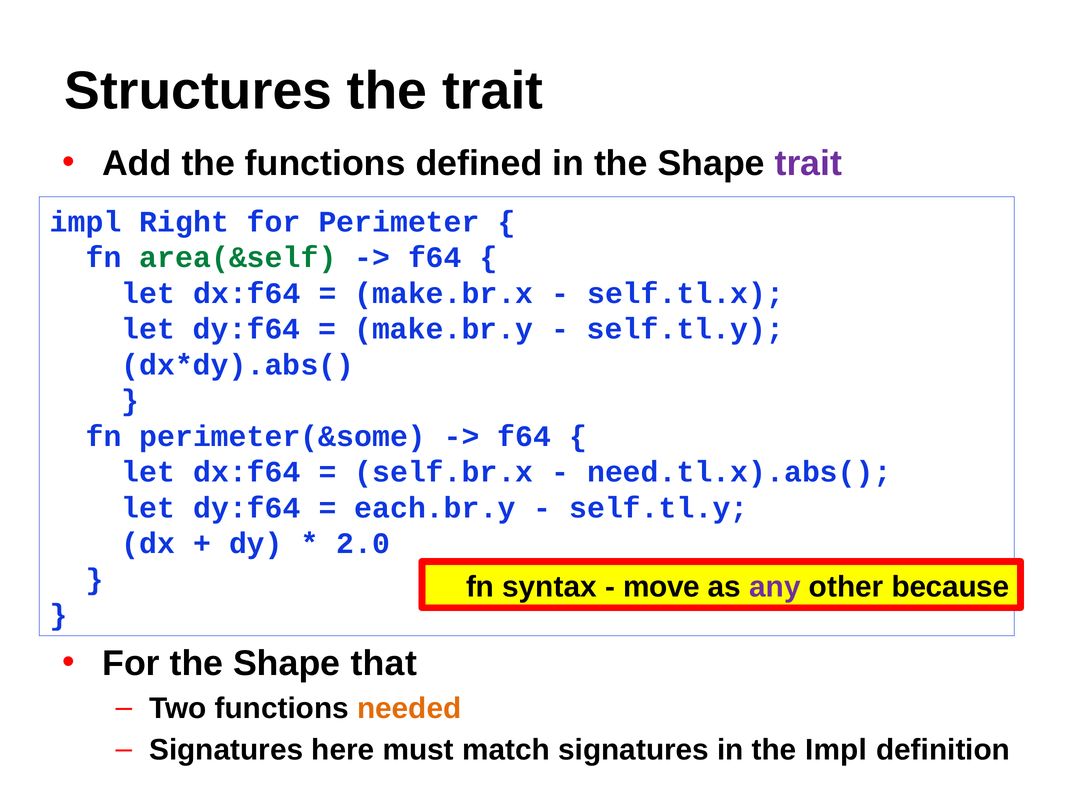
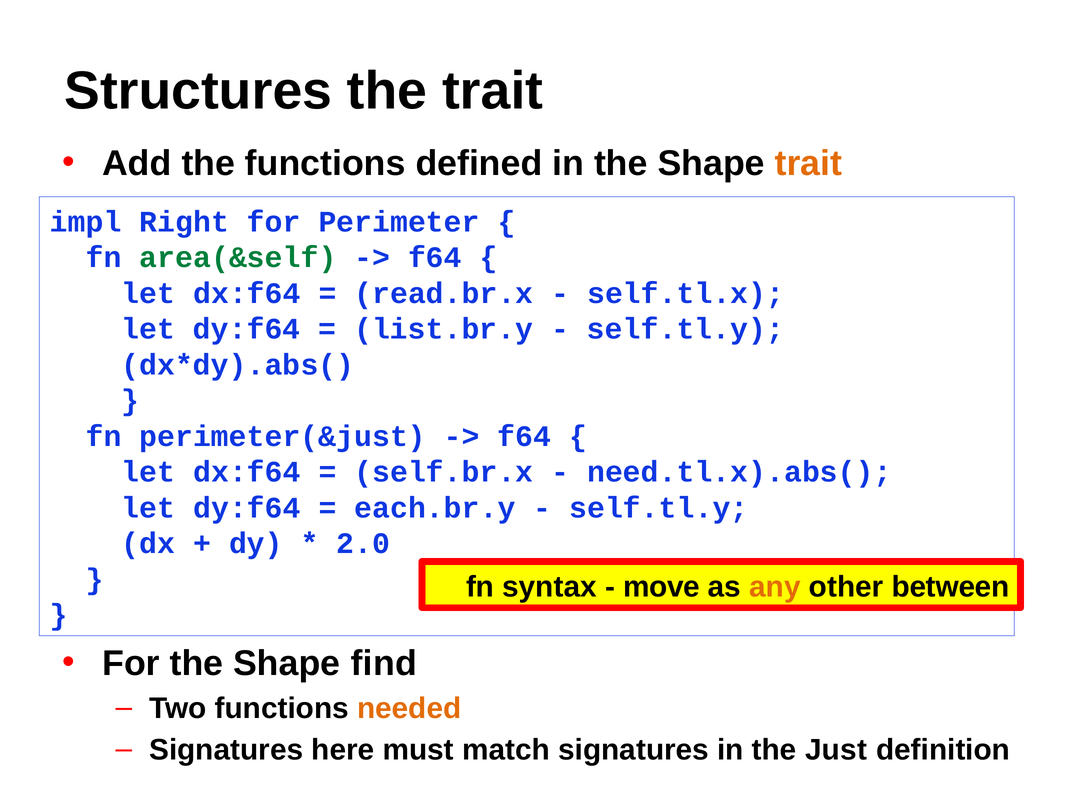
trait colour: purple -> orange (808, 163)
make.br.x: make.br.x -> read.br.x (444, 293)
make.br.y: make.br.y -> list.br.y (444, 329)
perimeter(&some: perimeter(&some -> perimeter(&just (283, 436)
any colour: purple -> orange (775, 587)
because: because -> between (951, 587)
that: that -> find (384, 664)
the Impl: Impl -> Just (836, 750)
